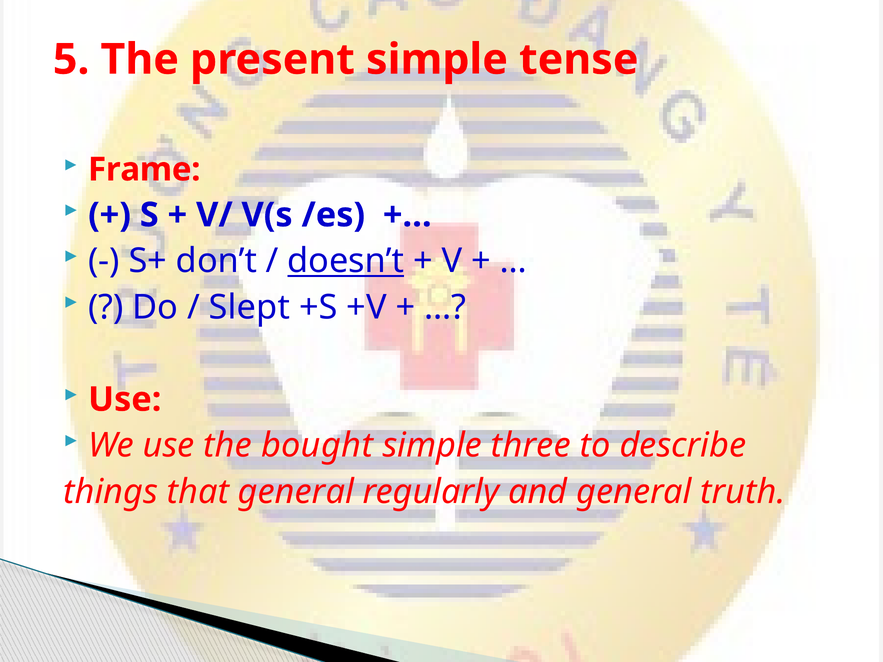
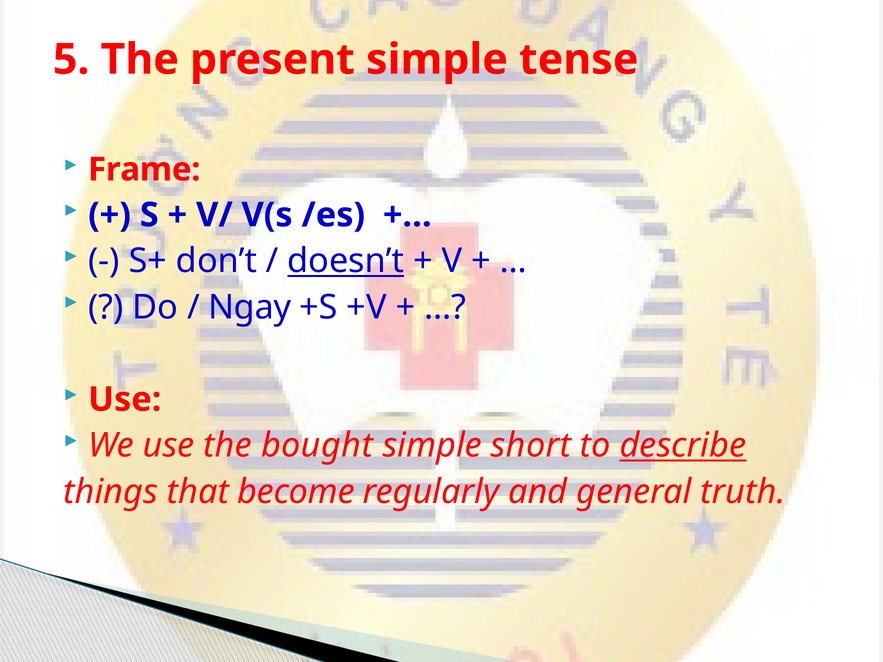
Slept: Slept -> Ngay (250, 307)
three: three -> short (531, 446)
describe underline: none -> present (683, 446)
that general: general -> become (296, 492)
